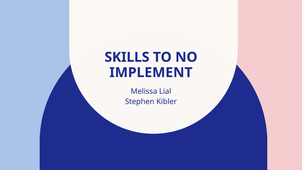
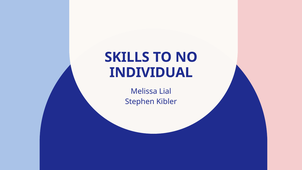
IMPLEMENT: IMPLEMENT -> INDIVIDUAL (151, 72)
